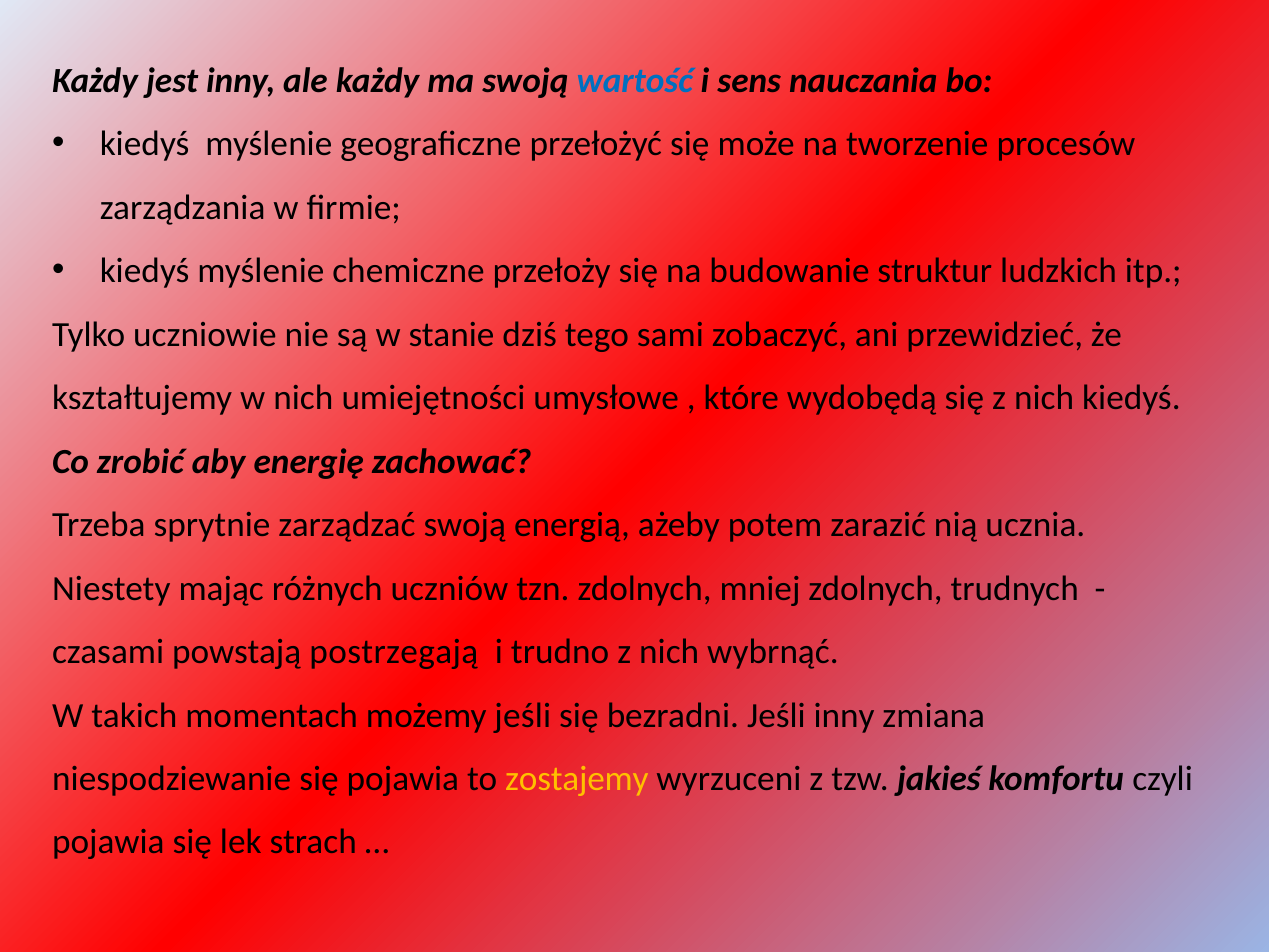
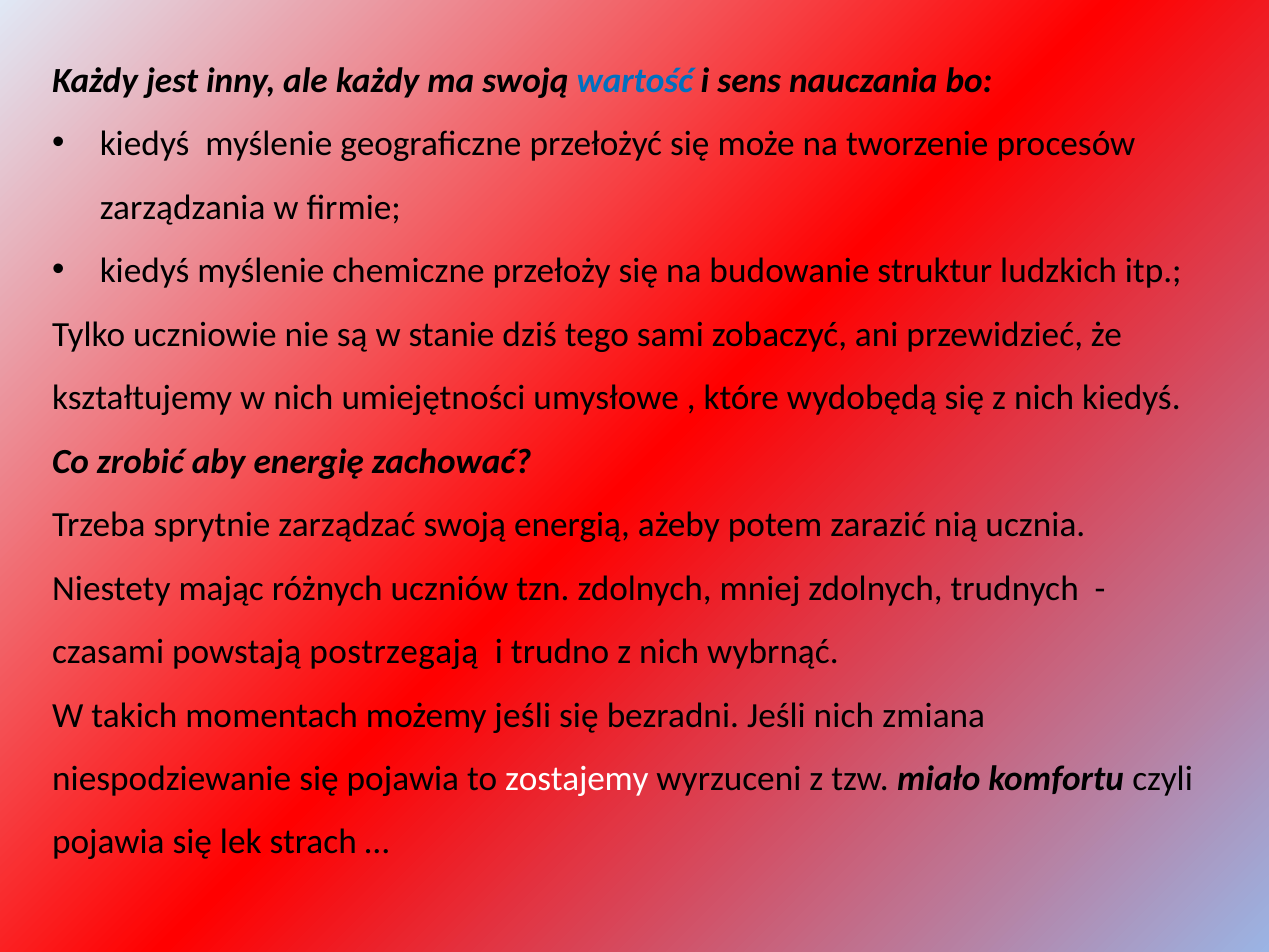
Jeśli inny: inny -> nich (844, 715)
zostajemy colour: yellow -> white (577, 779)
jakieś: jakieś -> miało (939, 779)
